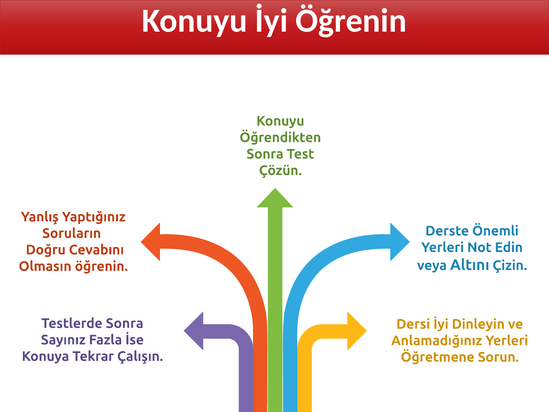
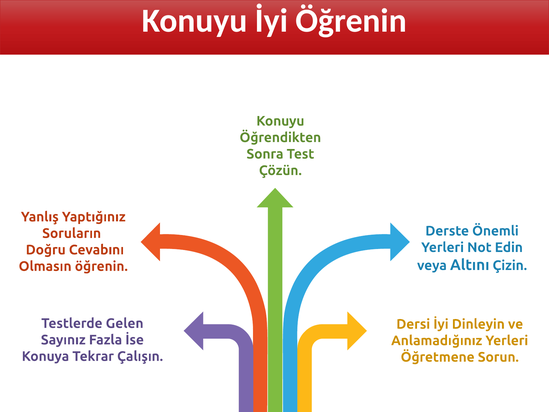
Testlerde Sonra: Sonra -> Gelen (125, 323)
